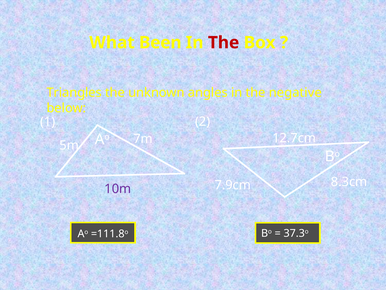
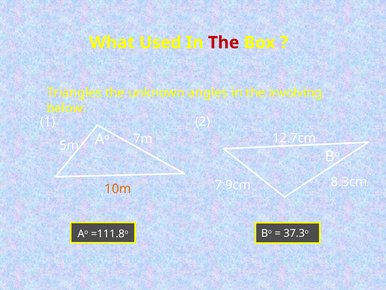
Been: Been -> Used (160, 43)
negative: negative -> involving (295, 92)
10m colour: purple -> orange (118, 189)
